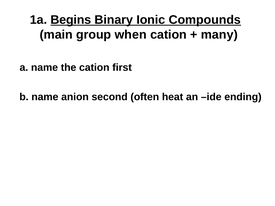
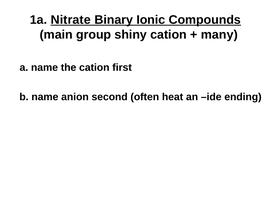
Begins: Begins -> Nitrate (71, 20)
when: when -> shiny (131, 35)
